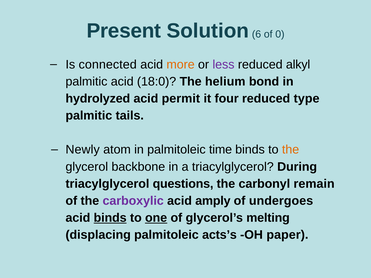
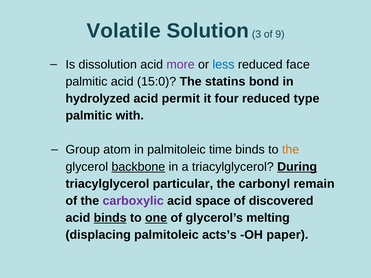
Present: Present -> Volatile (124, 31)
6: 6 -> 3 (256, 34)
0: 0 -> 9 (280, 34)
connected: connected -> dissolution (108, 64)
more colour: orange -> purple (181, 64)
less colour: purple -> blue (223, 64)
alkyl: alkyl -> face (298, 64)
18:0: 18:0 -> 15:0 (157, 82)
helium: helium -> statins (225, 82)
tails: tails -> with (130, 116)
Newly: Newly -> Group (83, 150)
backbone underline: none -> present (138, 167)
During underline: none -> present (297, 167)
questions: questions -> particular (183, 184)
amply: amply -> space (213, 201)
undergoes: undergoes -> discovered (281, 201)
